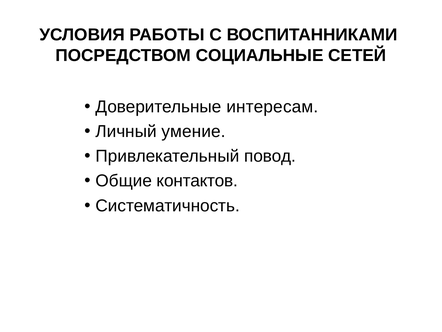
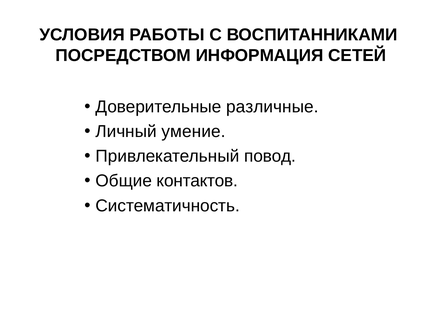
СОЦИАЛЬНЫЕ: СОЦИАЛЬНЫЕ -> ИНФОРМАЦИЯ (260, 55)
интересам: интересам -> различные (272, 107)
